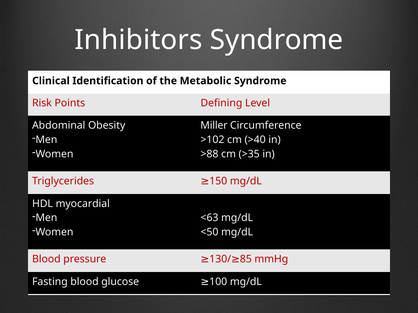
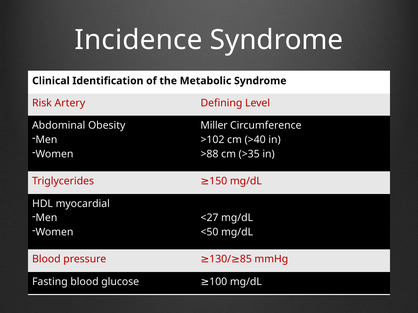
Inhibitors: Inhibitors -> Incidence (138, 40)
Points: Points -> Artery (70, 103)
<63: <63 -> <27 (210, 218)
